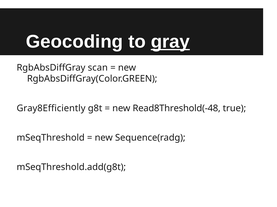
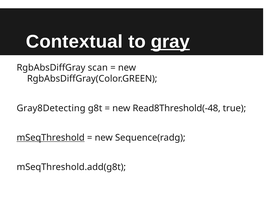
Geocoding: Geocoding -> Contextual (74, 42)
Gray8Efficiently: Gray8Efficiently -> Gray8Detecting (51, 109)
mSeqThreshold underline: none -> present (51, 138)
